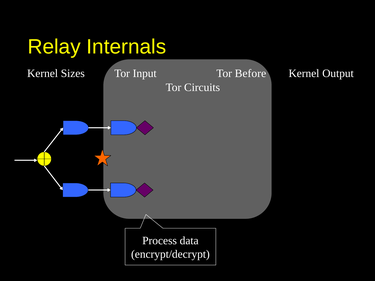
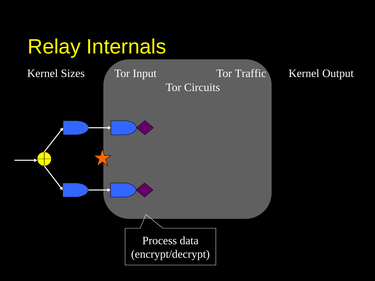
Before: Before -> Traffic (251, 73)
